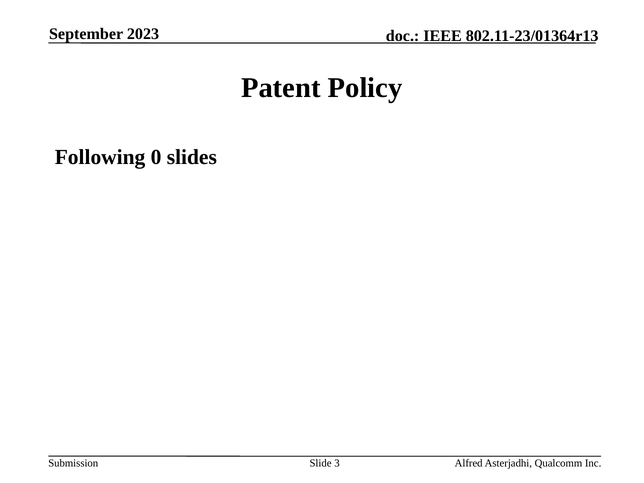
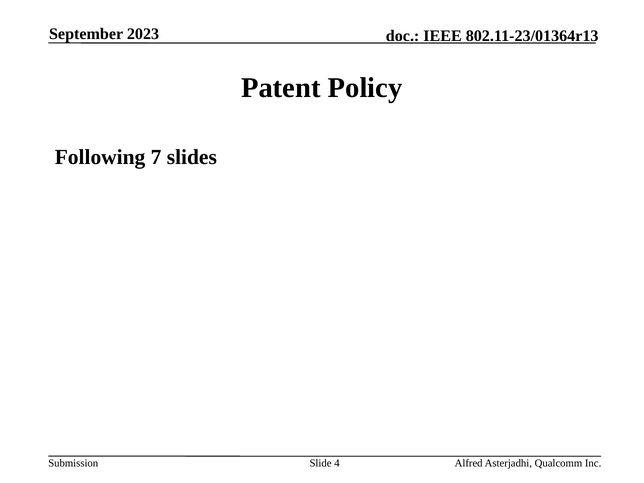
0: 0 -> 7 (156, 157)
3: 3 -> 4 (337, 463)
